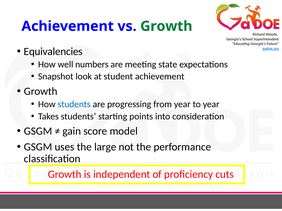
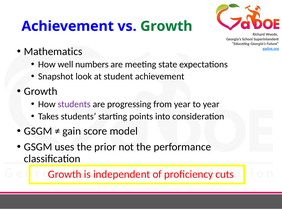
Equivalencies: Equivalencies -> Mathematics (53, 52)
students colour: blue -> purple (74, 104)
large: large -> prior (105, 147)
